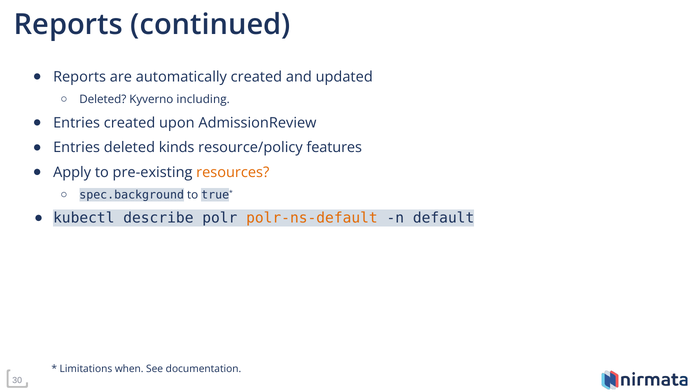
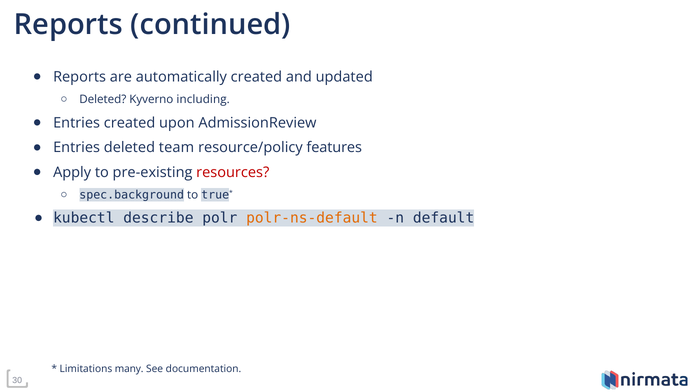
kinds: kinds -> team (176, 148)
resources colour: orange -> red (233, 173)
when: when -> many (129, 369)
